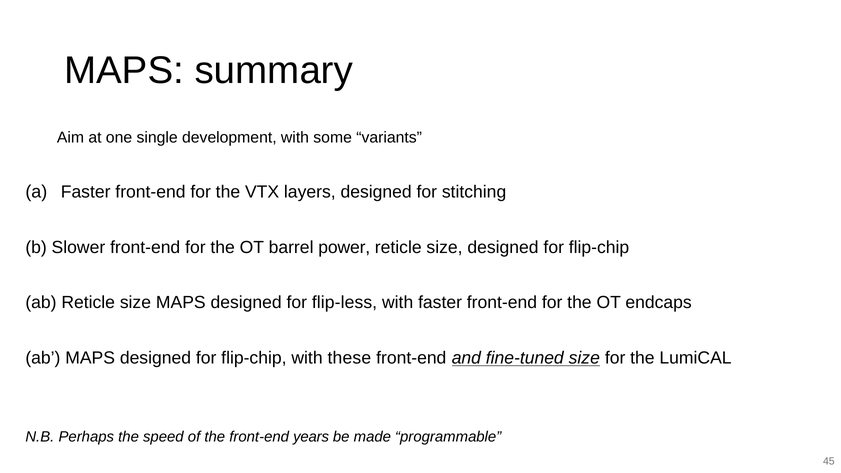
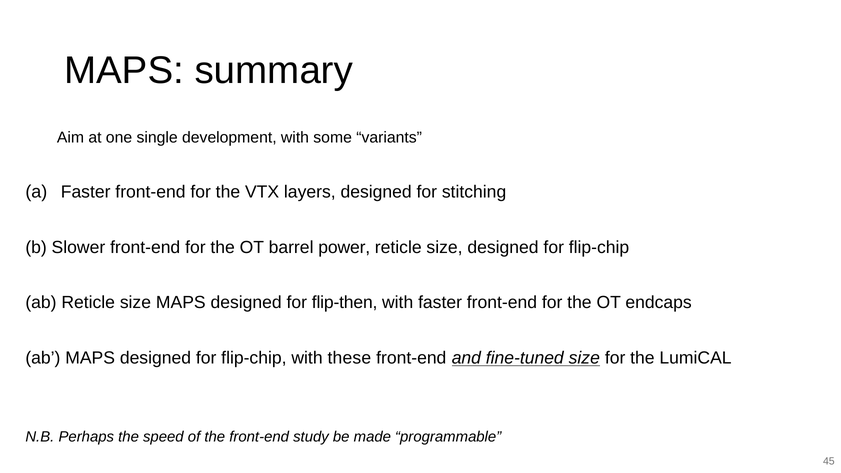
flip-less: flip-less -> flip-then (345, 303)
years: years -> study (311, 437)
